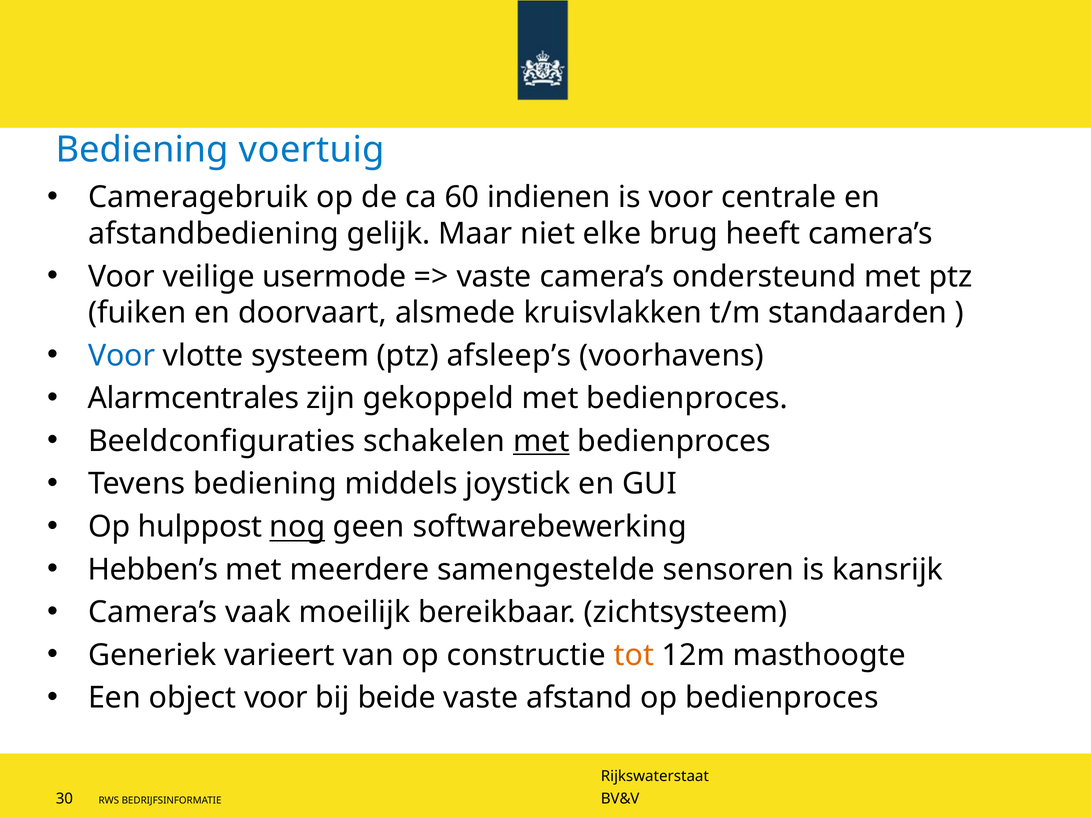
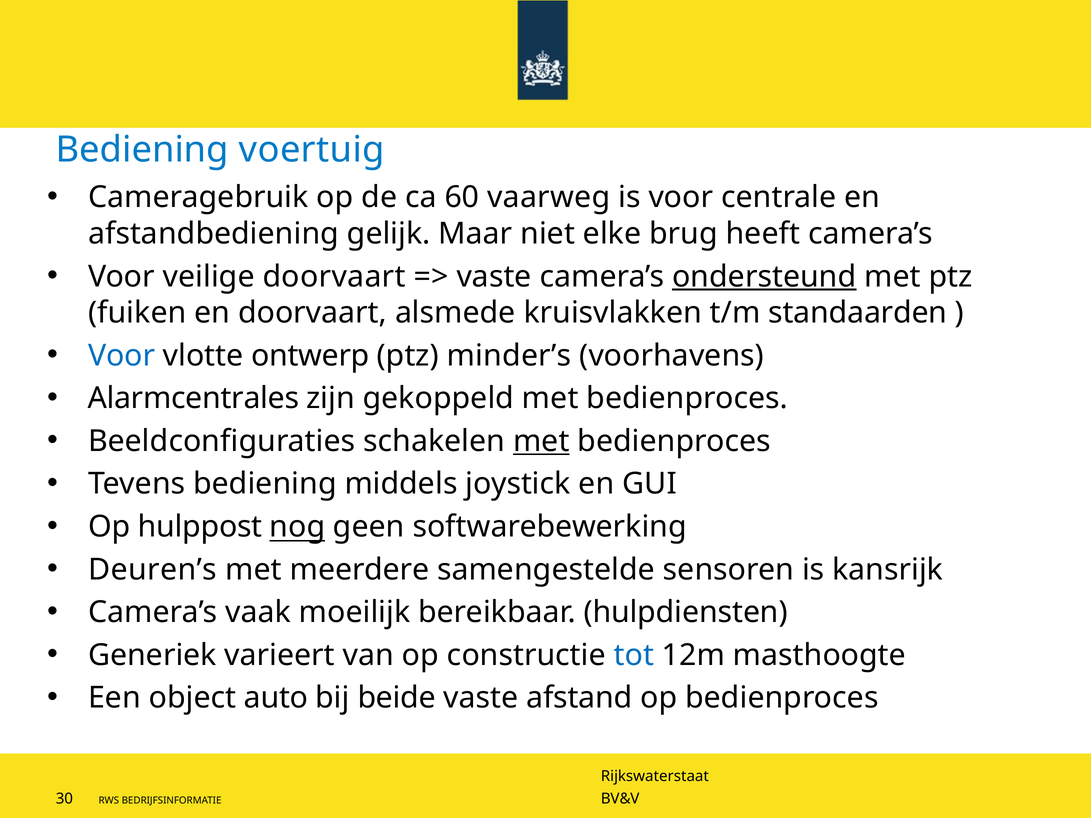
indienen: indienen -> vaarweg (549, 197)
veilige usermode: usermode -> doorvaart (334, 277)
ondersteund underline: none -> present (764, 277)
systeem: systeem -> ontwerp (310, 356)
afsleep’s: afsleep’s -> minder’s (509, 356)
Hebben’s: Hebben’s -> Deuren’s (153, 570)
zichtsysteem: zichtsysteem -> hulpdiensten (686, 612)
tot colour: orange -> blue (634, 655)
object voor: voor -> auto (276, 698)
